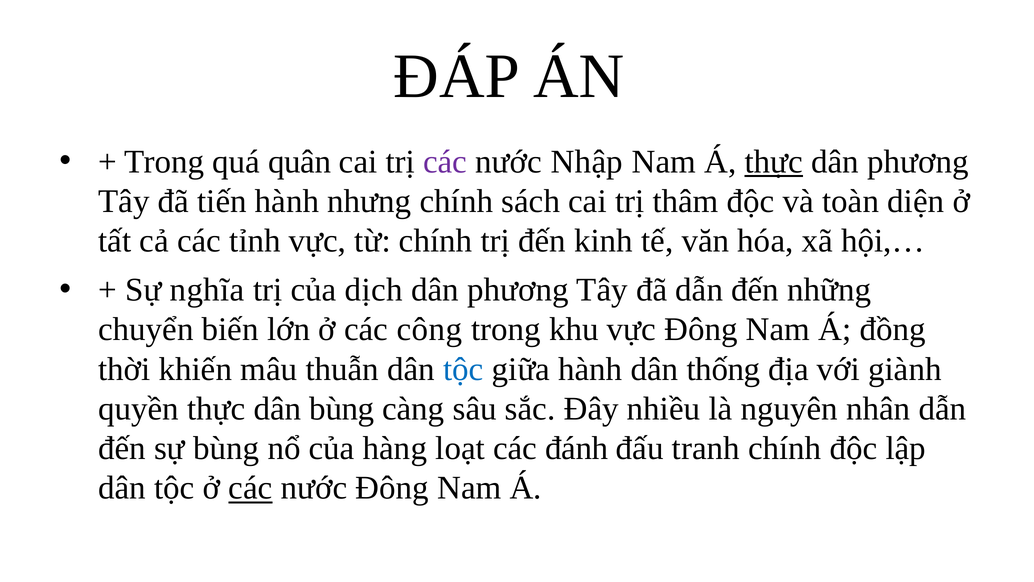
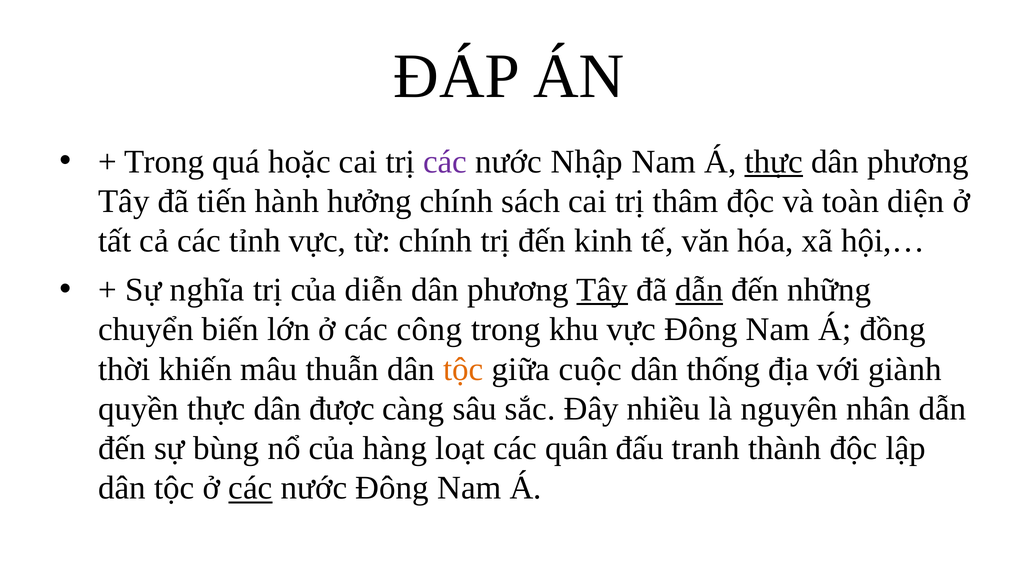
quân: quân -> hoặc (299, 162)
nhưng: nhưng -> hưởng (369, 201)
dịch: dịch -> diễn (374, 290)
Tây underline: none -> present (602, 290)
dẫn underline: none -> present (699, 290)
tộc colour: blue -> orange (463, 369)
giữa hành: hành -> cuộc (590, 369)
dân bùng: bùng -> được (342, 409)
đánh: đánh -> quân (577, 448)
tranh chính: chính -> thành (785, 448)
